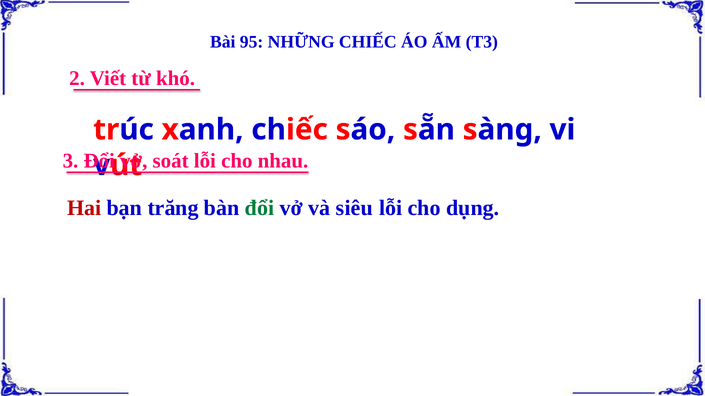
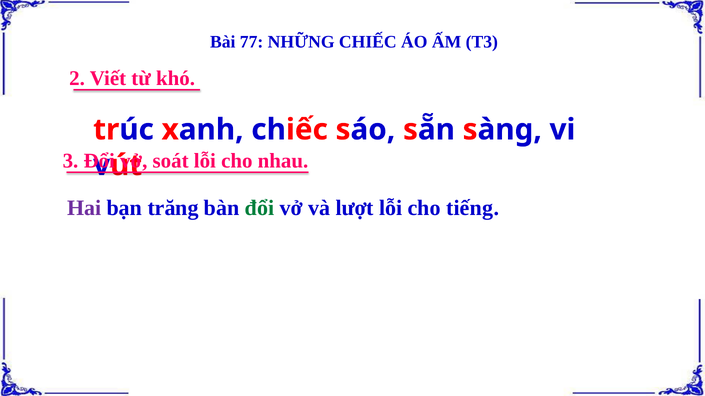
95: 95 -> 77 (252, 42)
Hai colour: red -> purple (84, 208)
siêu: siêu -> lượt (355, 208)
dụng: dụng -> tiếng (473, 208)
